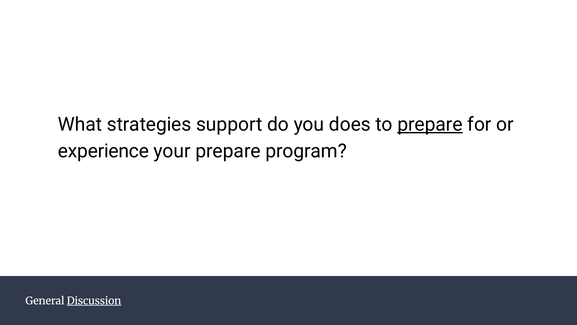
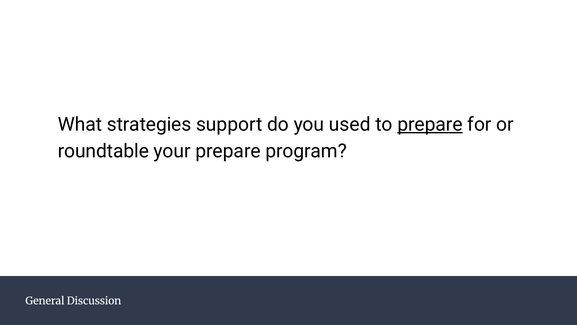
does: does -> used (350, 124)
experience: experience -> roundtable (103, 151)
Discussion underline: present -> none (94, 301)
